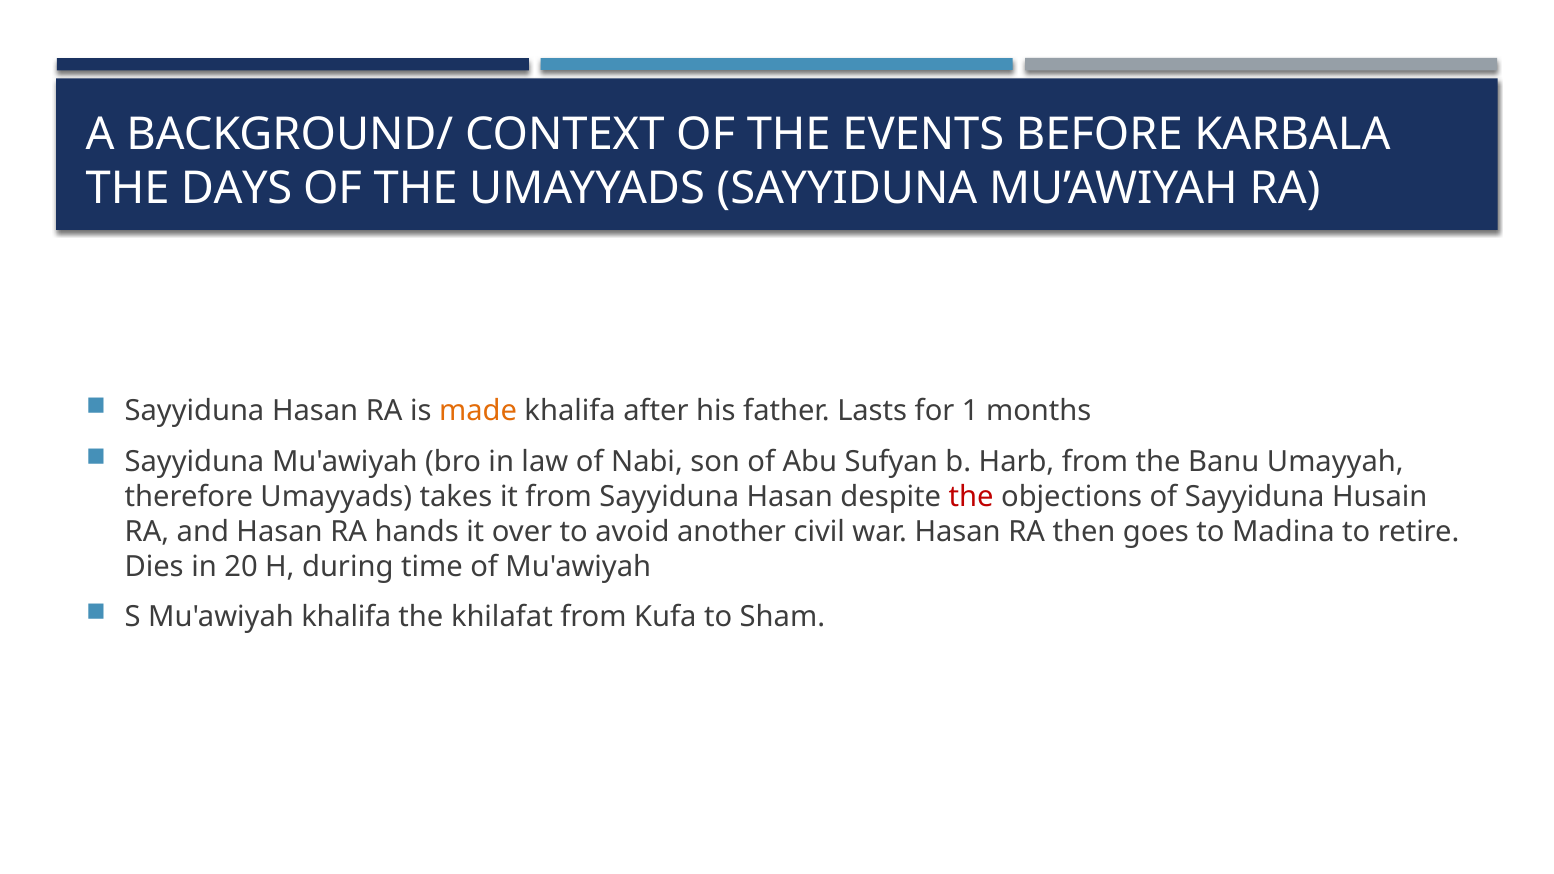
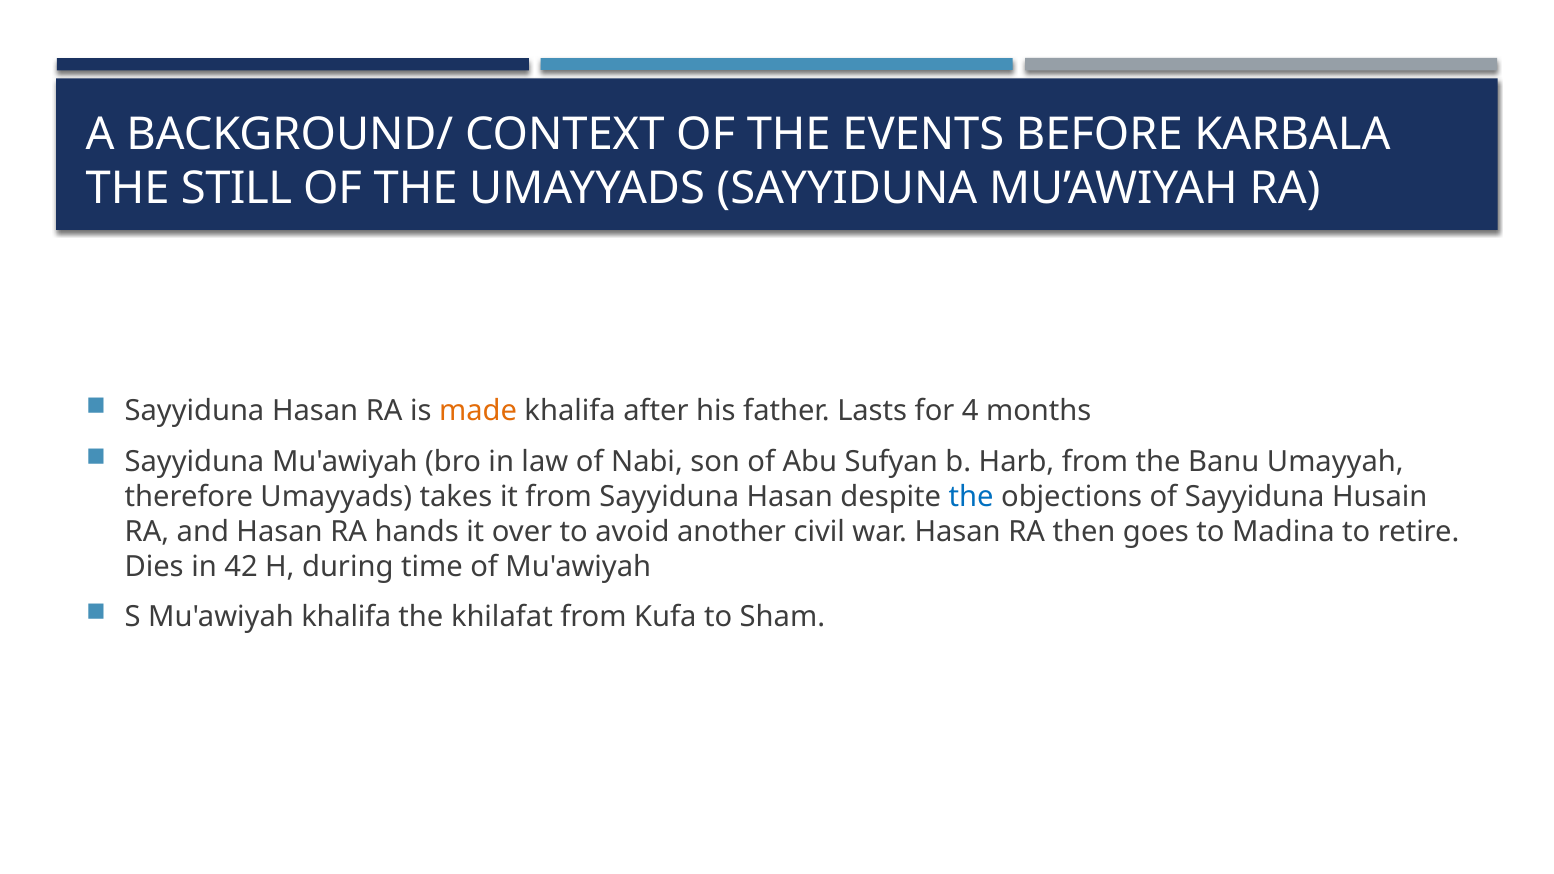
DAYS: DAYS -> STILL (237, 189)
1: 1 -> 4 (970, 411)
the colour: red -> blue (971, 497)
20: 20 -> 42 (241, 567)
